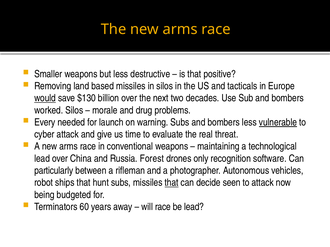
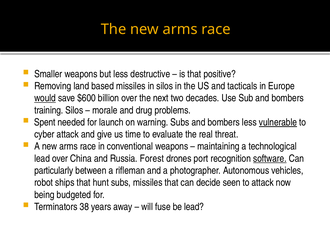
$130: $130 -> $600 (87, 98)
worked: worked -> training (49, 110)
Every: Every -> Spent (45, 123)
only: only -> port (201, 159)
software underline: none -> present (270, 159)
that underline: present -> none (172, 183)
60: 60 -> 38 (84, 207)
will race: race -> fuse (163, 207)
